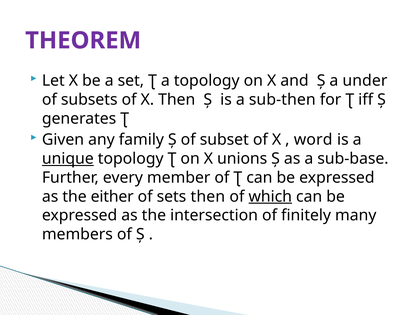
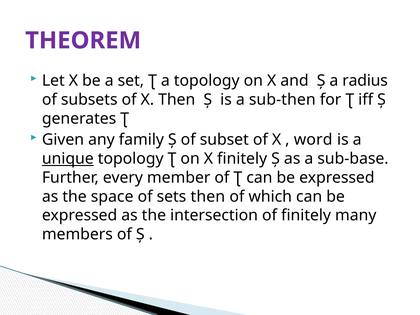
under: under -> radius (365, 81)
X unions: unions -> finitely (242, 159)
either: either -> space (112, 196)
which underline: present -> none (270, 196)
